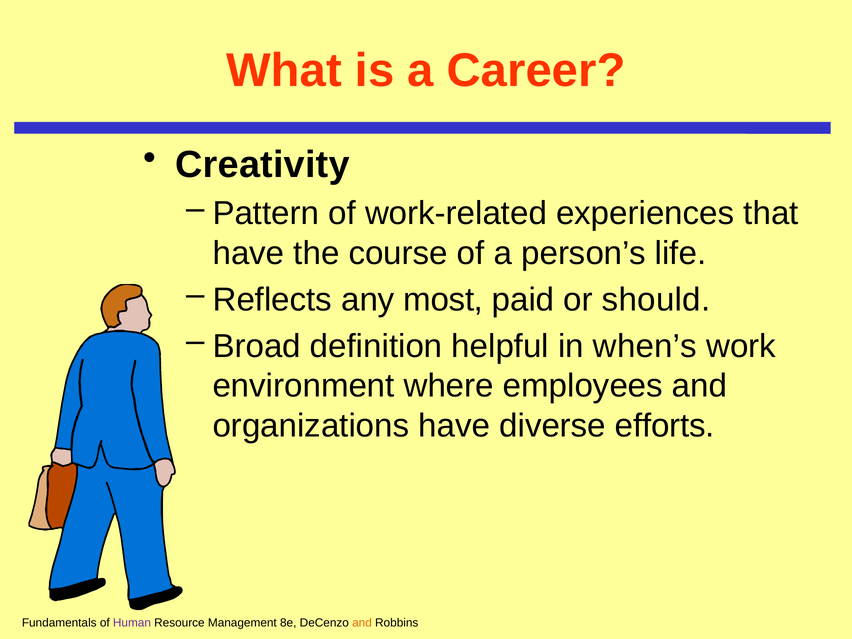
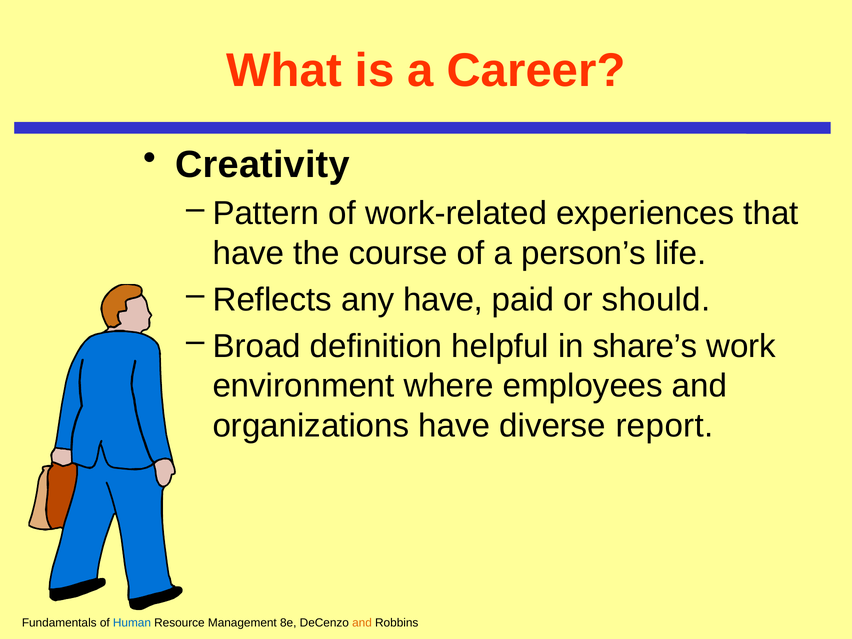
any most: most -> have (443, 300)
when’s: when’s -> share’s (645, 346)
efforts: efforts -> report (664, 426)
Human colour: purple -> blue (132, 623)
